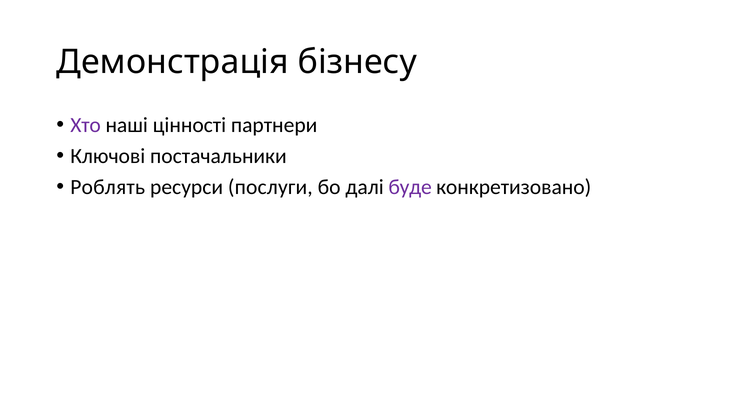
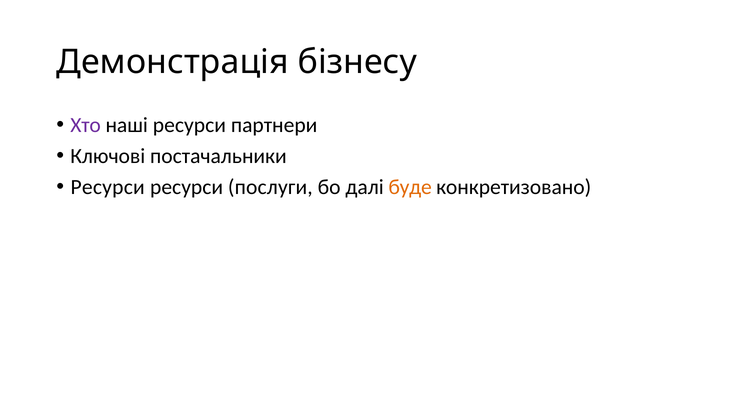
наші цінності: цінності -> ресурси (189, 125)
Роблять: Роблять -> Ресурси (108, 187)
буде colour: purple -> orange (410, 187)
